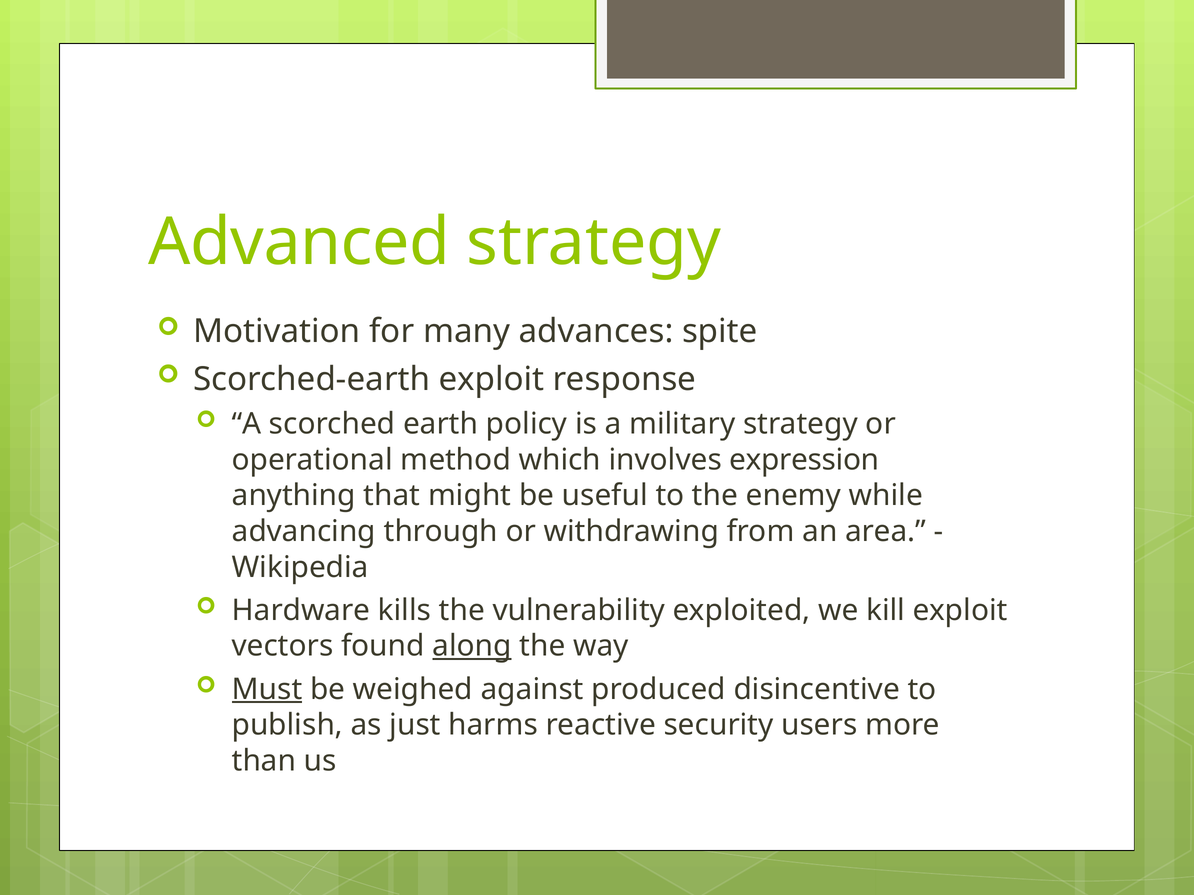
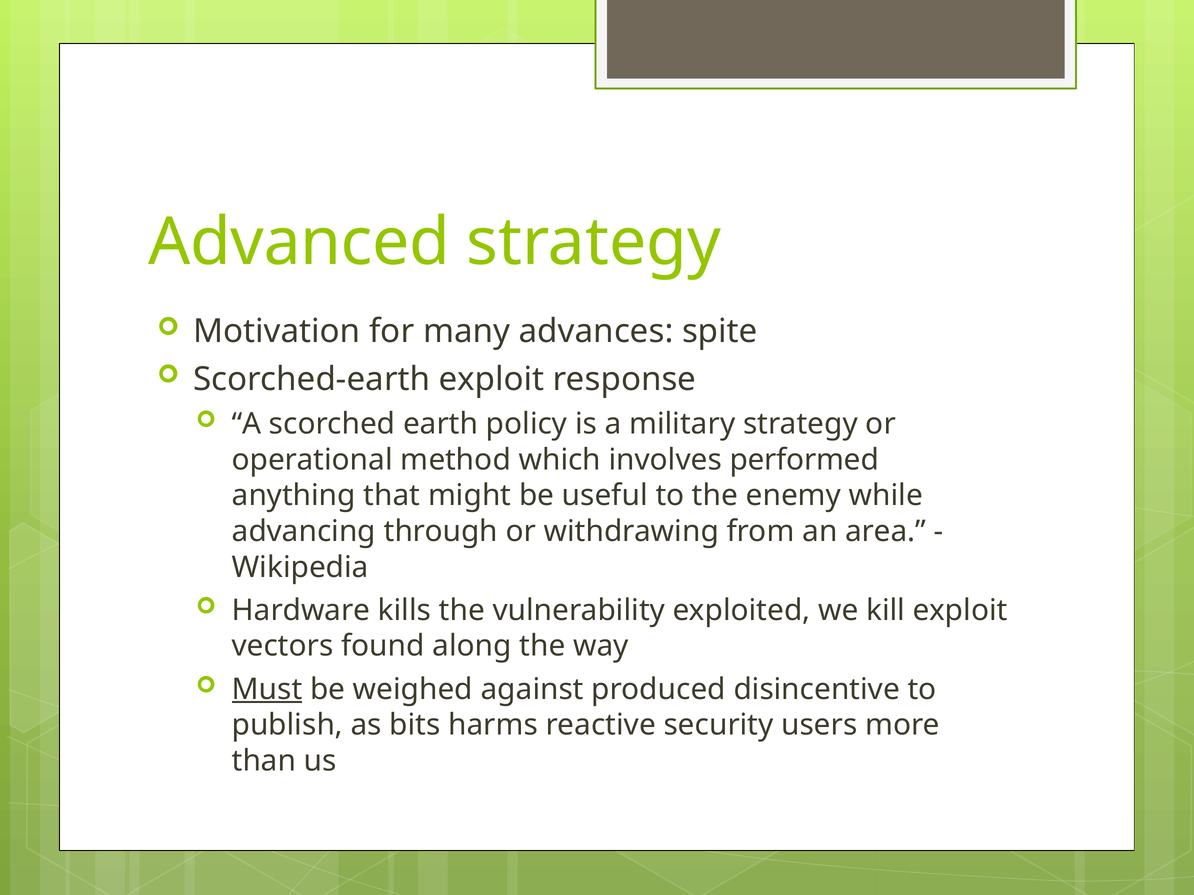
expression: expression -> performed (804, 460)
along underline: present -> none (472, 646)
just: just -> bits (415, 725)
